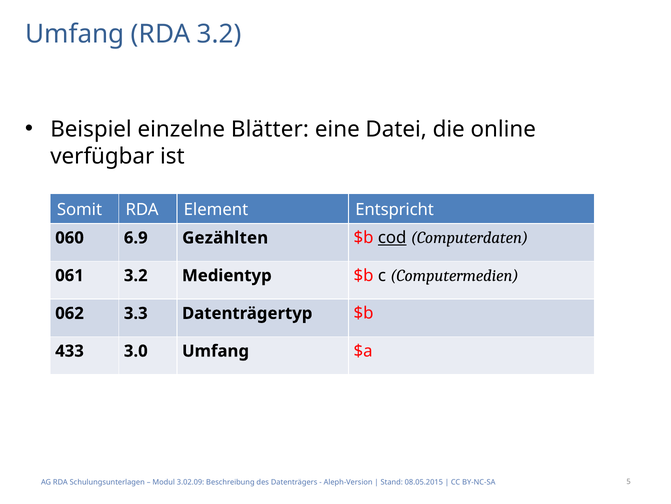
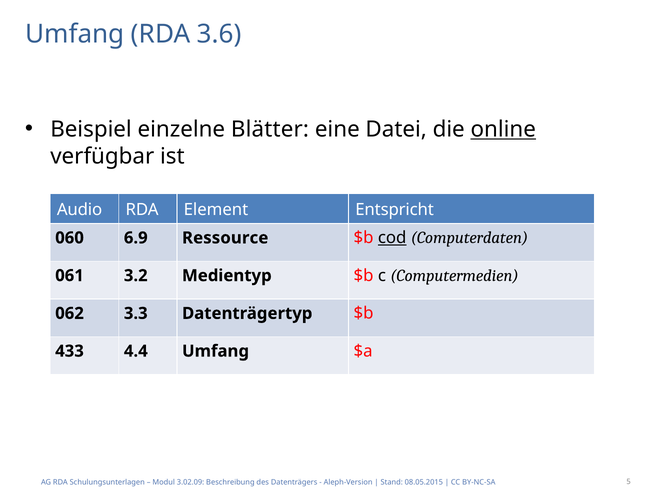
RDA 3.2: 3.2 -> 3.6 (219, 34)
online underline: none -> present (503, 129)
Somit: Somit -> Audio (80, 209)
Gezählten: Gezählten -> Ressource (225, 238)
3.0: 3.0 -> 4.4 (136, 351)
